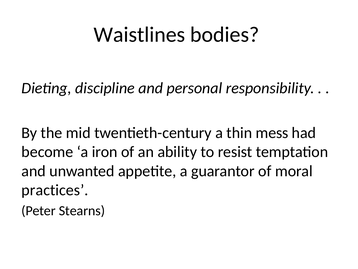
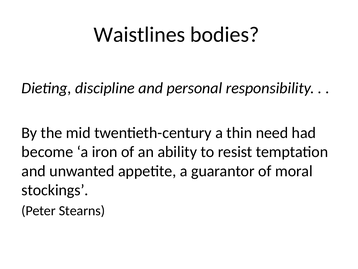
mess: mess -> need (272, 133)
practices: practices -> stockings (55, 190)
